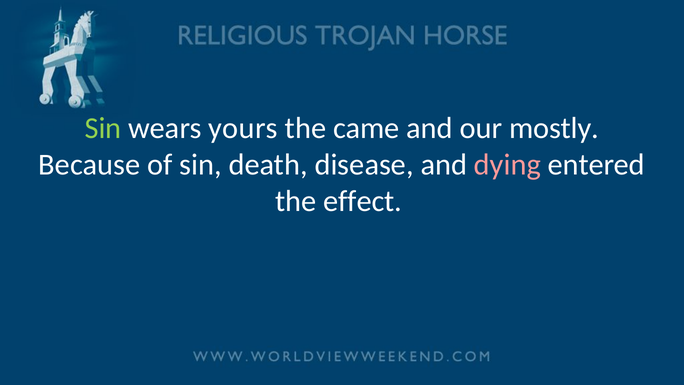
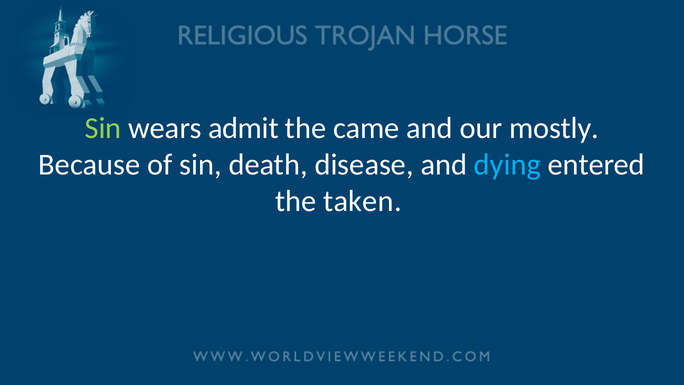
yours: yours -> admit (243, 128)
dying colour: pink -> light blue (507, 164)
effect: effect -> taken (362, 201)
